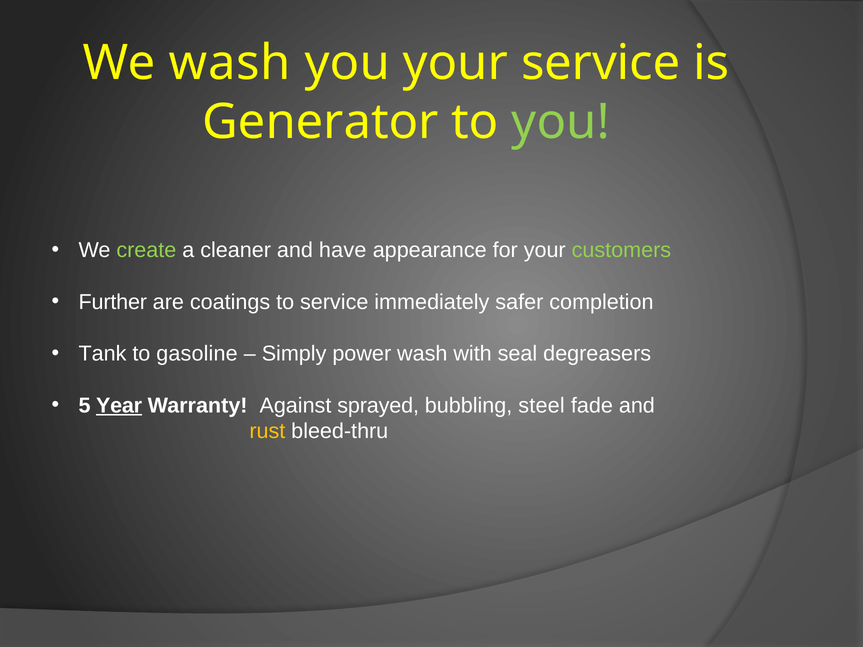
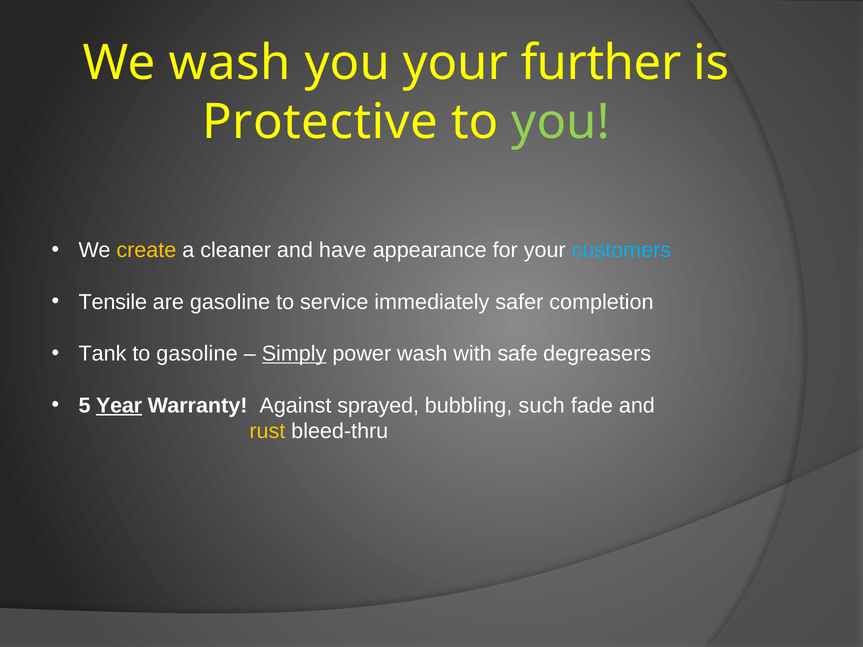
your service: service -> further (601, 63)
Generator: Generator -> Protective (320, 122)
create colour: light green -> yellow (146, 250)
customers colour: light green -> light blue (621, 250)
Further: Further -> Tensile (113, 302)
are coatings: coatings -> gasoline (230, 302)
Simply underline: none -> present (294, 354)
seal: seal -> safe (518, 354)
steel: steel -> such (542, 406)
